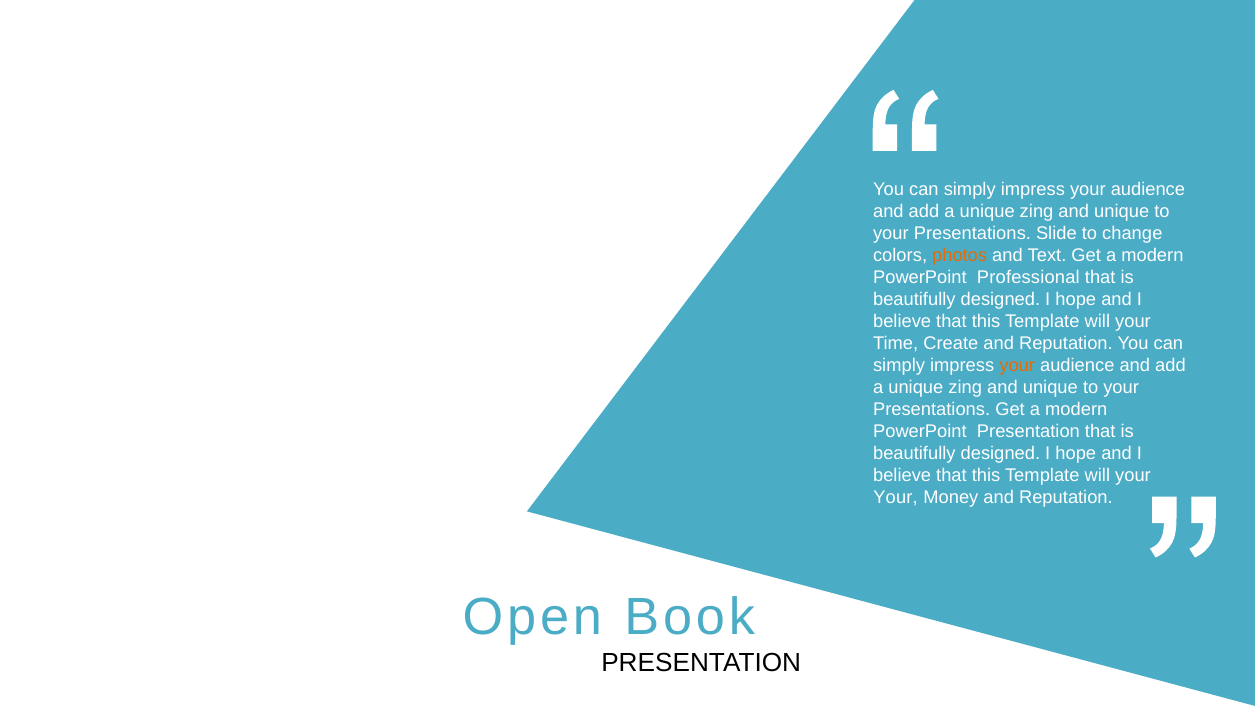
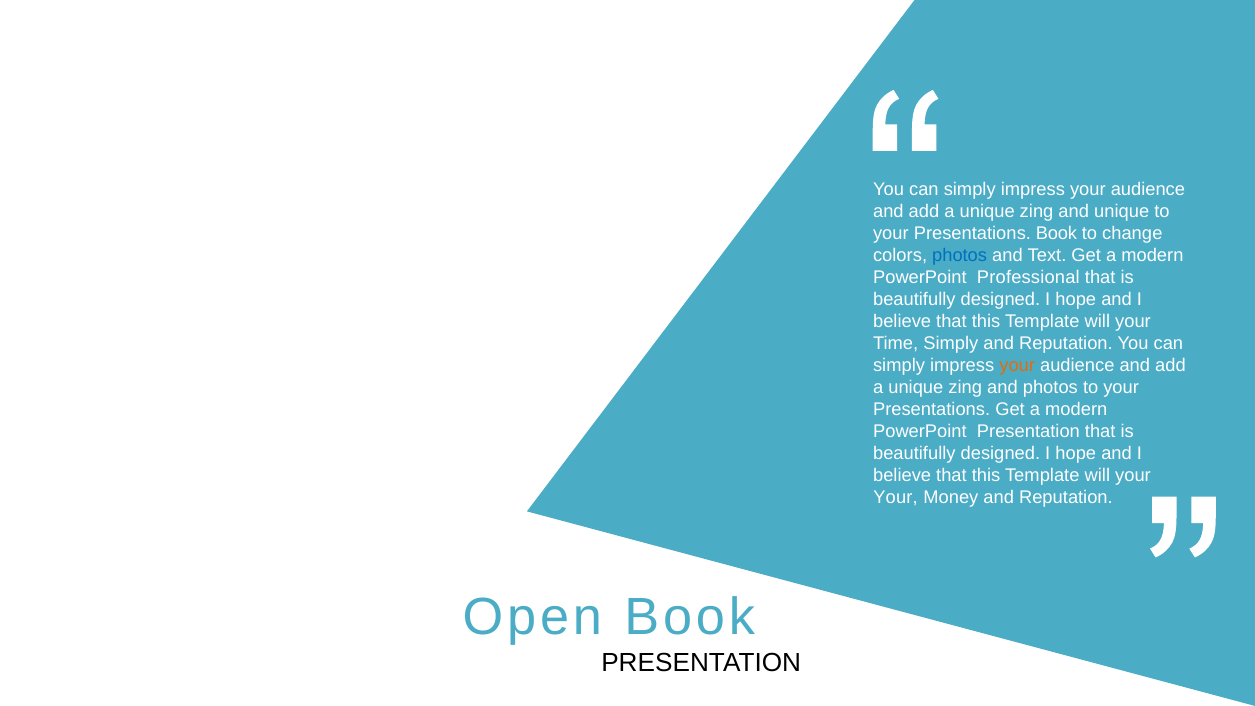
Presentations Slide: Slide -> Book (1057, 233)
photos colour: orange -> blue (960, 255)
Time Create: Create -> Simply (951, 343)
unique: unique -> photos (1050, 387)
